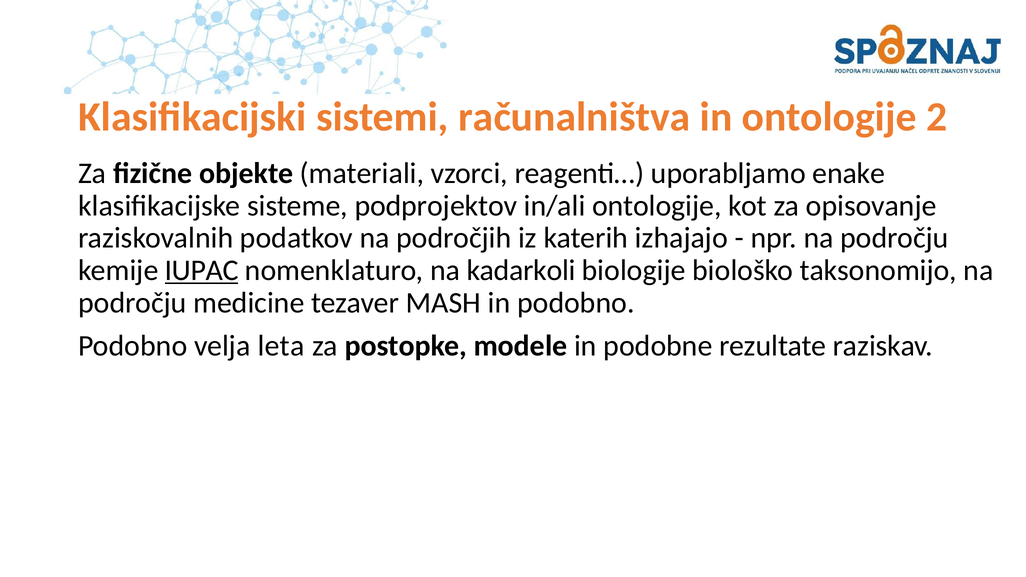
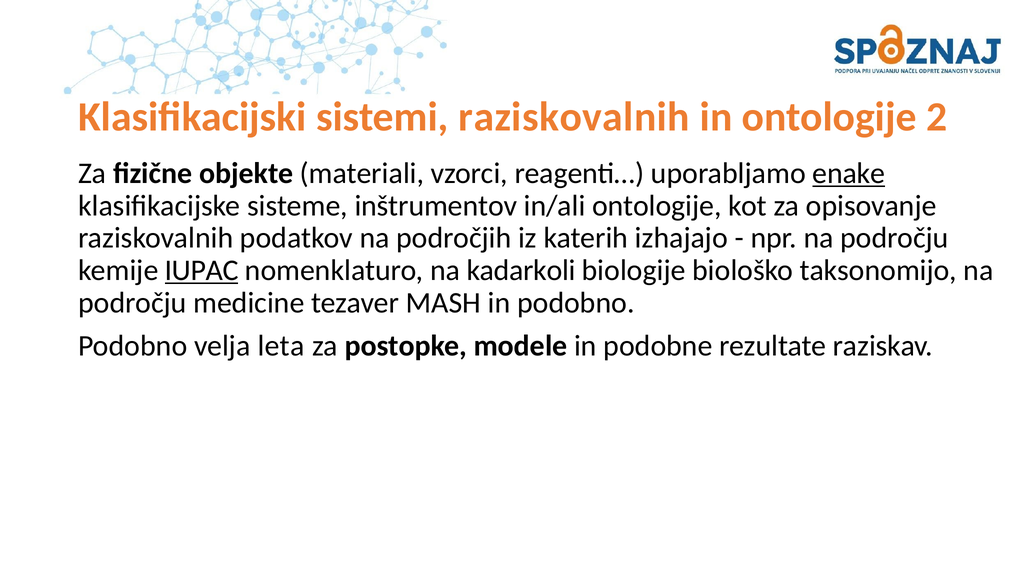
sistemi računalništva: računalništva -> raziskovalnih (574, 117)
enake underline: none -> present (849, 173)
podprojektov: podprojektov -> inštrumentov (436, 206)
